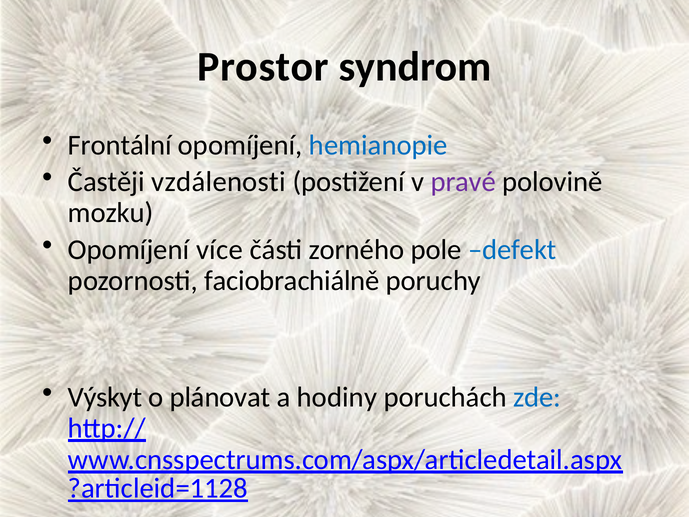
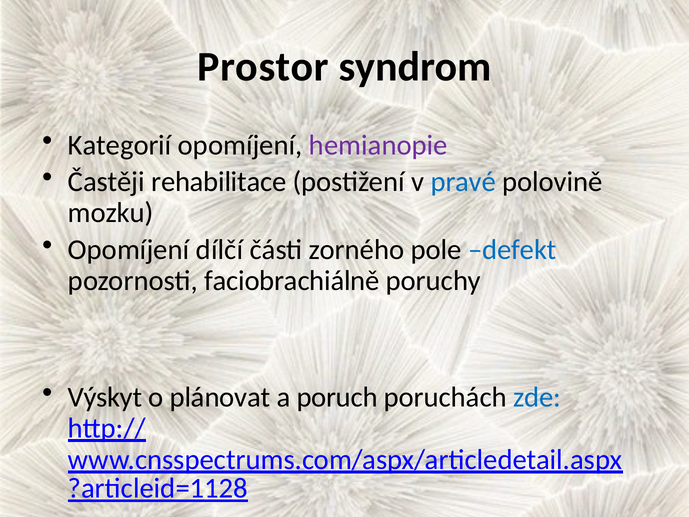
Frontální: Frontální -> Kategorií (120, 145)
hemianopie colour: blue -> purple (378, 145)
vzdálenosti: vzdálenosti -> rehabilitace (219, 182)
pravé colour: purple -> blue (463, 182)
více: více -> dílčí (220, 249)
hodiny: hodiny -> poruch (337, 397)
